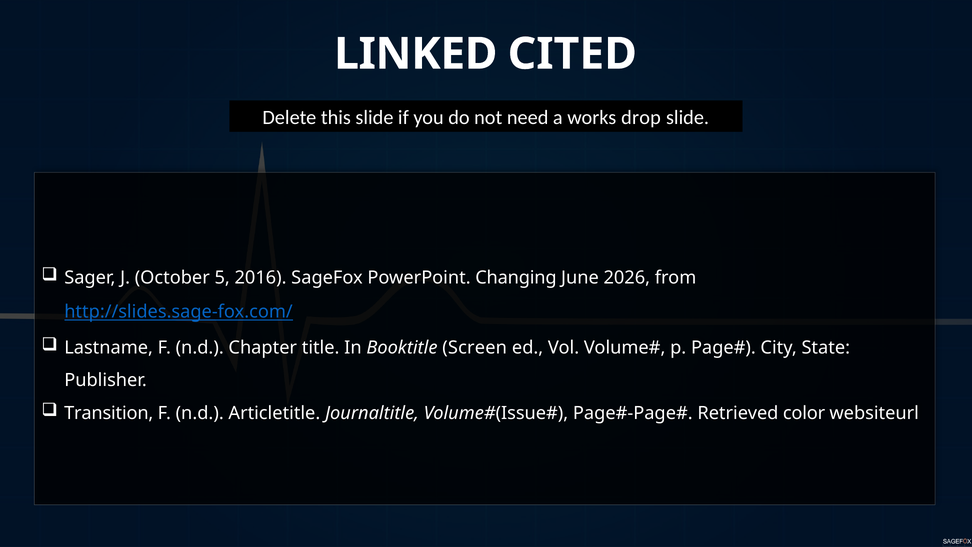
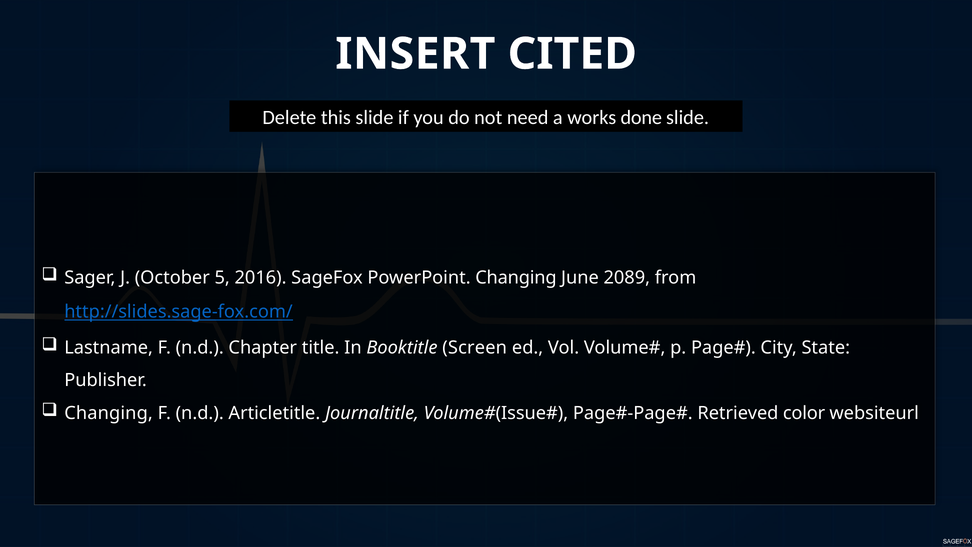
LINKED: LINKED -> INSERT (415, 54)
drop: drop -> done (641, 118)
2026: 2026 -> 2089 (627, 277)
Transition: Transition -> Changing (109, 413)
